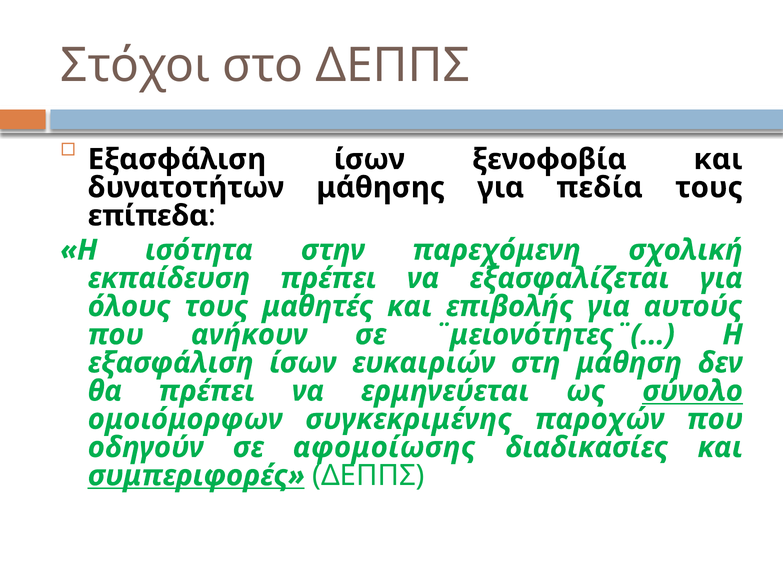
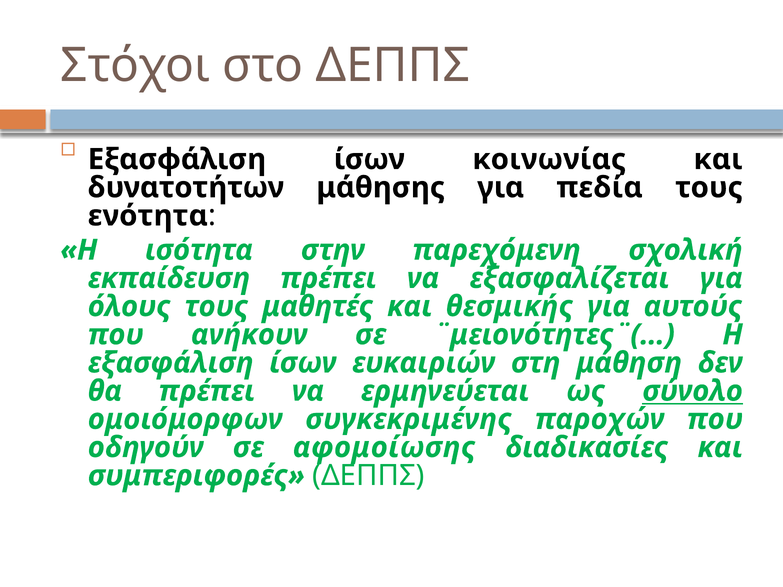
ξενοφοβία: ξενοφοβία -> κοινωνίας (549, 159)
επίπεδα: επίπεδα -> ενότητα (148, 216)
επιβολής: επιβολής -> θεσμικής (510, 307)
συμπεριφορές underline: present -> none (196, 476)
